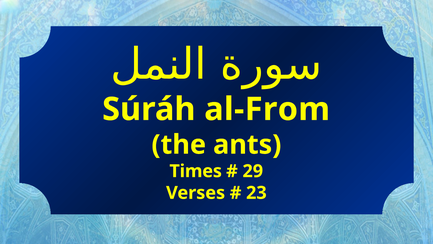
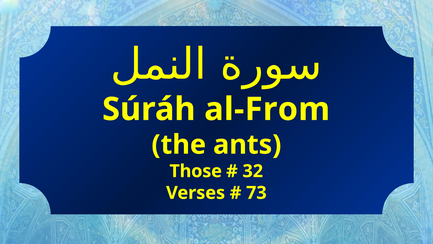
Times: Times -> Those (196, 171)
29: 29 -> 32 (253, 171)
23: 23 -> 73 (256, 193)
